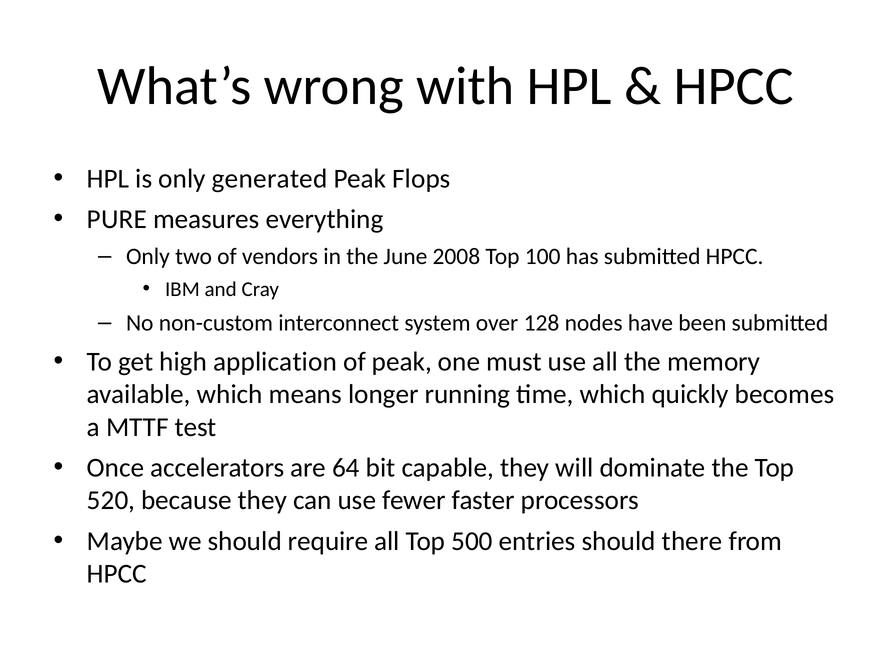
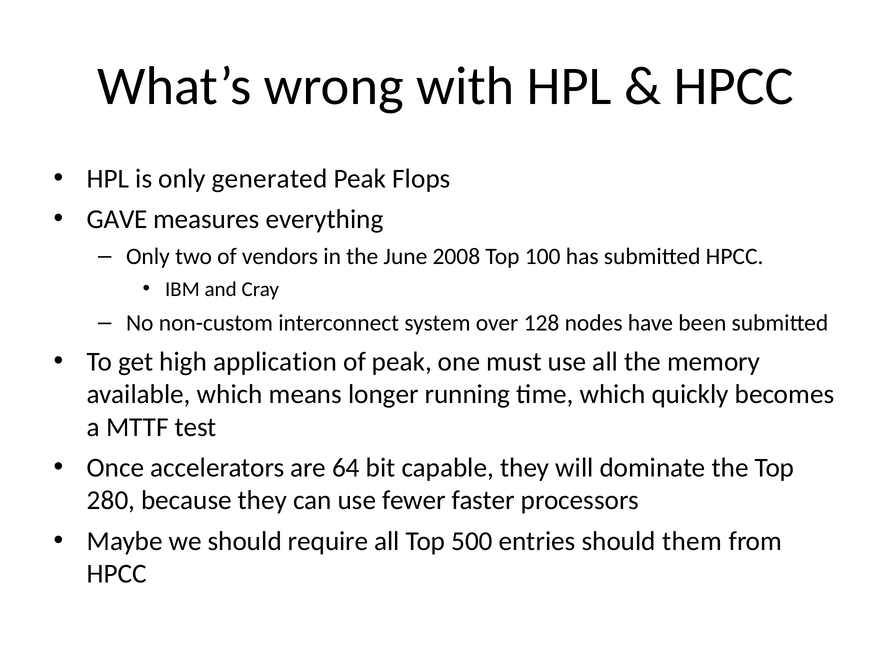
PURE: PURE -> GAVE (117, 219)
520: 520 -> 280 (111, 500)
there: there -> them (692, 541)
